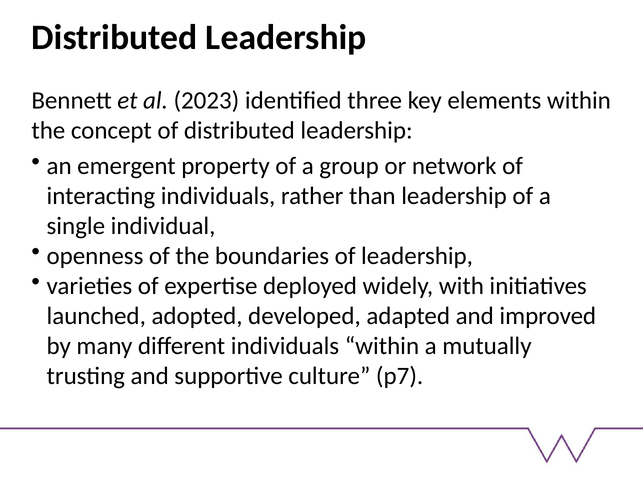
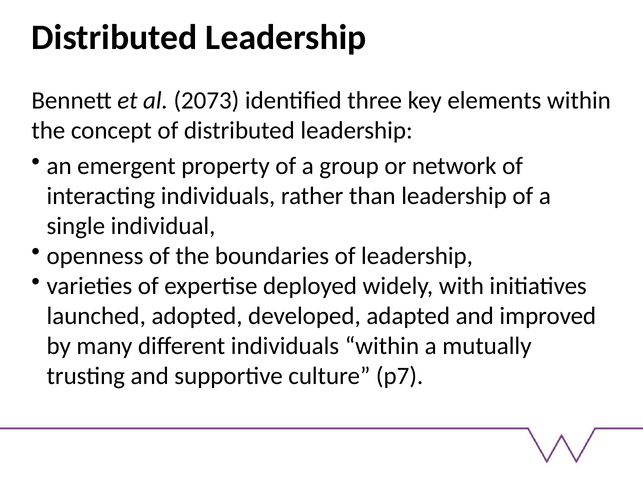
2023: 2023 -> 2073 (206, 101)
